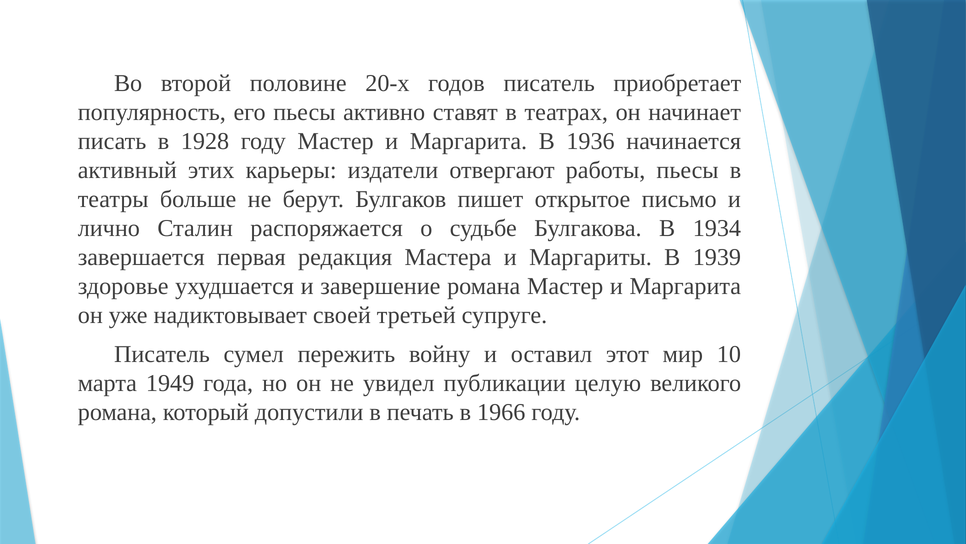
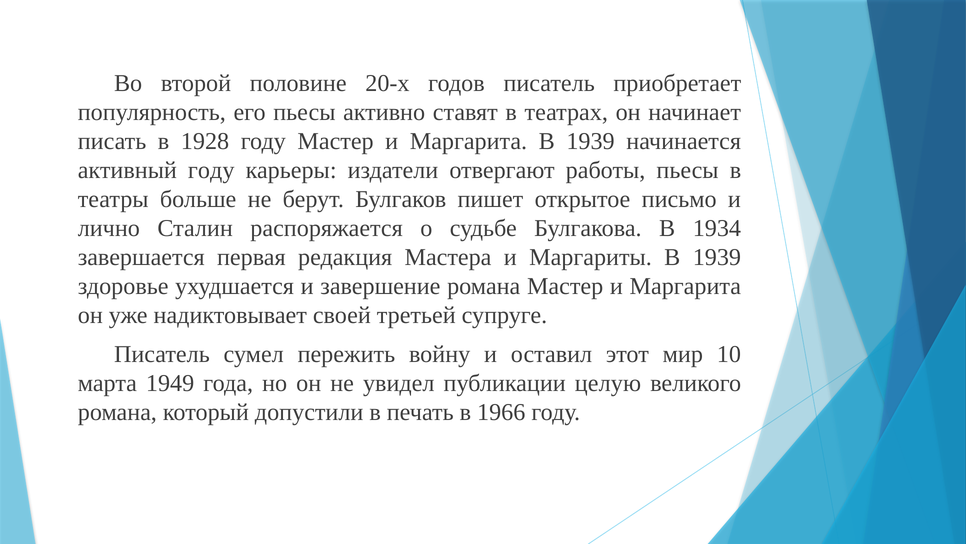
Маргарита В 1936: 1936 -> 1939 (591, 141)
активный этих: этих -> году (211, 170)
